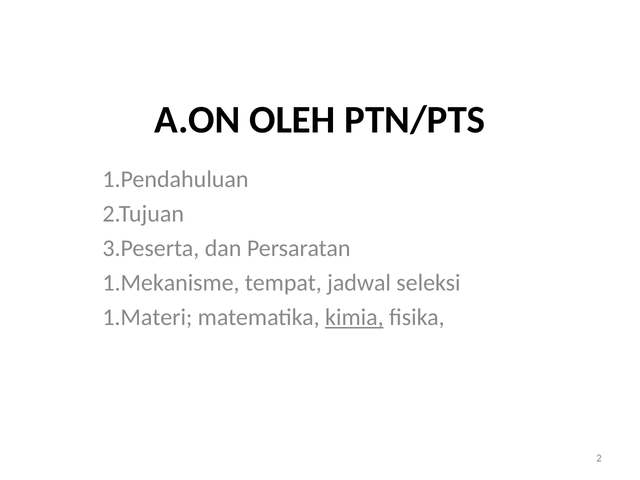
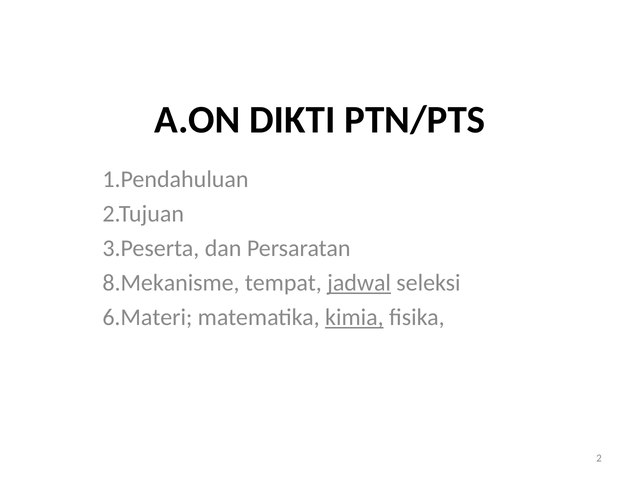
OLEH: OLEH -> DIKTI (292, 120)
1.Mekanisme: 1.Mekanisme -> 8.Mekanisme (171, 283)
jadwal underline: none -> present (359, 283)
1.Materi: 1.Materi -> 6.Materi (147, 317)
